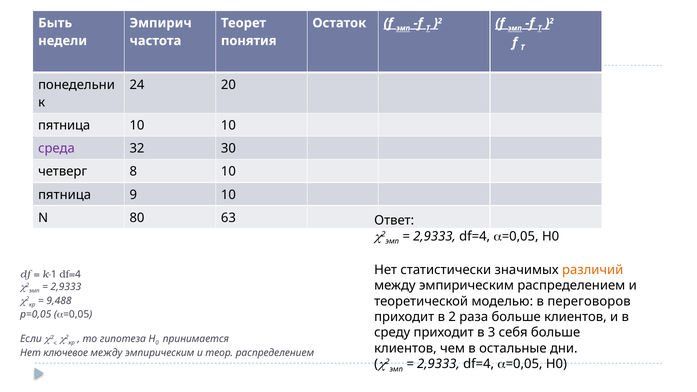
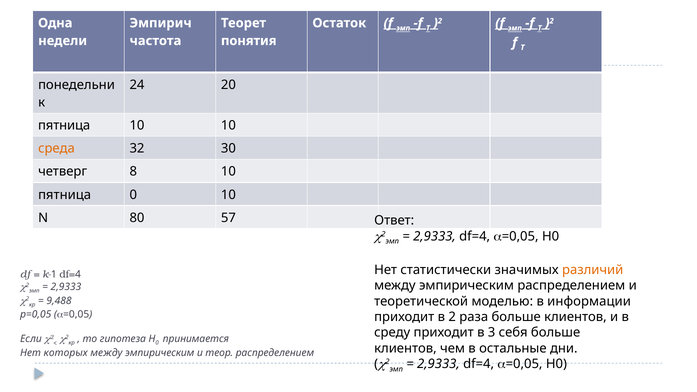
Быть: Быть -> Одна (55, 23)
среда colour: purple -> orange (56, 149)
пятница 9: 9 -> 0 (133, 195)
63: 63 -> 57 (228, 218)
переговоров: переговоров -> информации (589, 301)
ключевое: ключевое -> которых (66, 353)
